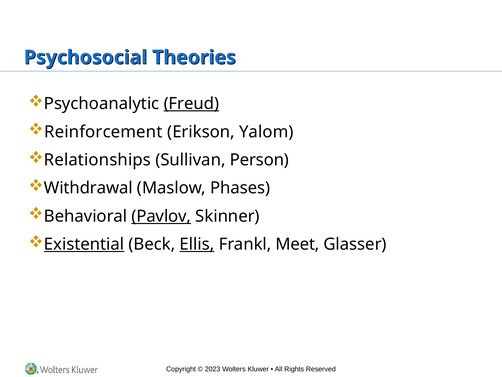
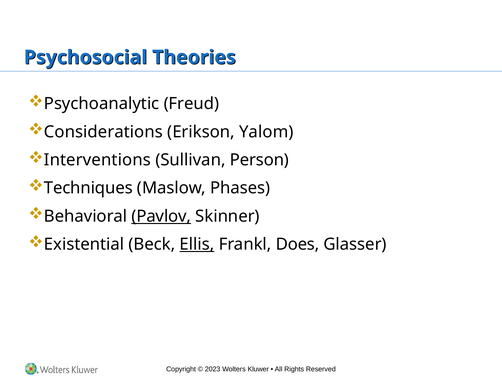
Freud underline: present -> none (191, 104)
Reinforcement: Reinforcement -> Considerations (103, 132)
Relationships: Relationships -> Interventions (97, 160)
Withdrawal: Withdrawal -> Techniques (88, 188)
Existential underline: present -> none (84, 244)
Meet: Meet -> Does (297, 244)
